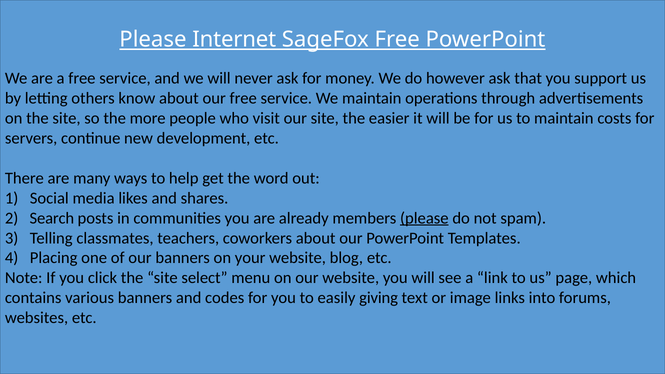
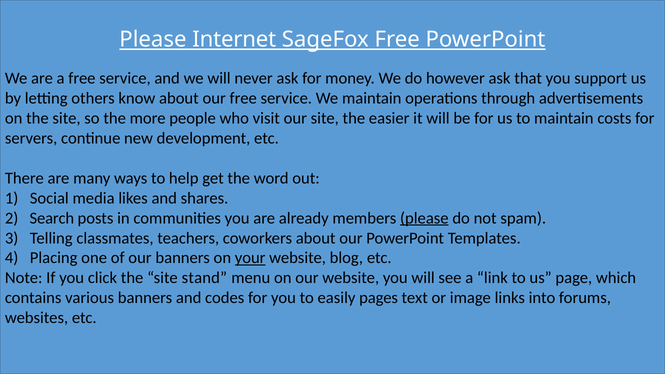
your underline: none -> present (250, 258)
select: select -> stand (204, 278)
giving: giving -> pages (379, 298)
